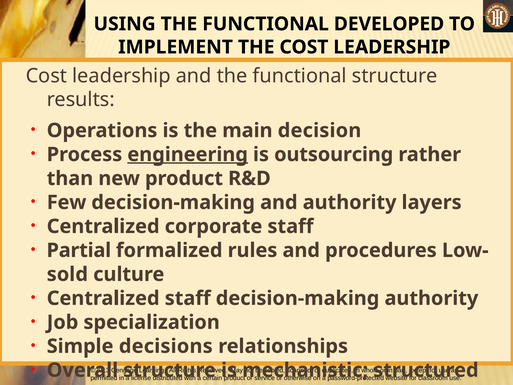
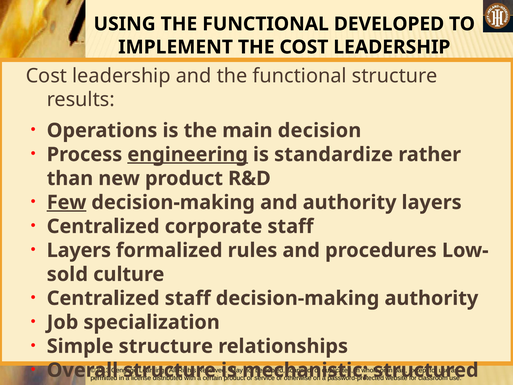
outsourcing: outsourcing -> standardize (334, 154)
Few underline: none -> present (67, 202)
Partial: Partial -> Layers (79, 250)
Simple decisions: decisions -> structure (166, 346)
